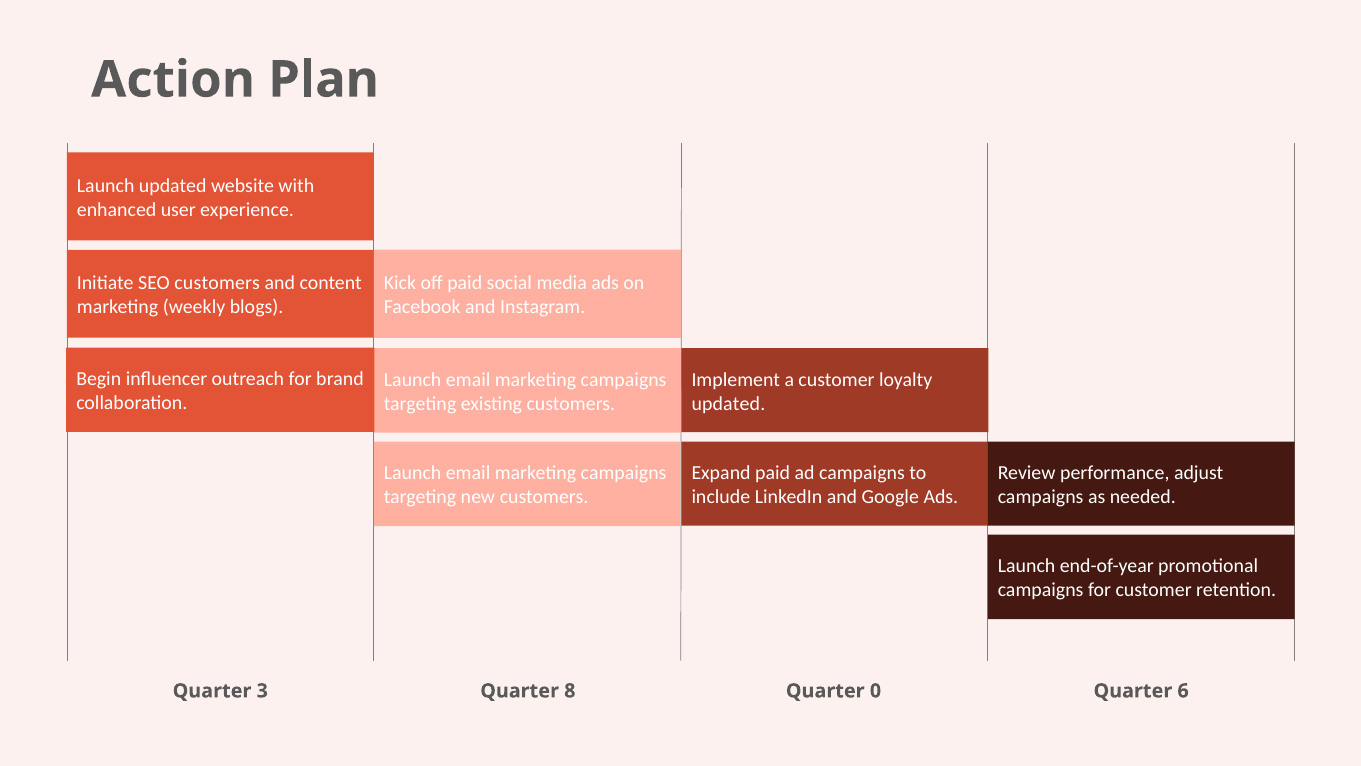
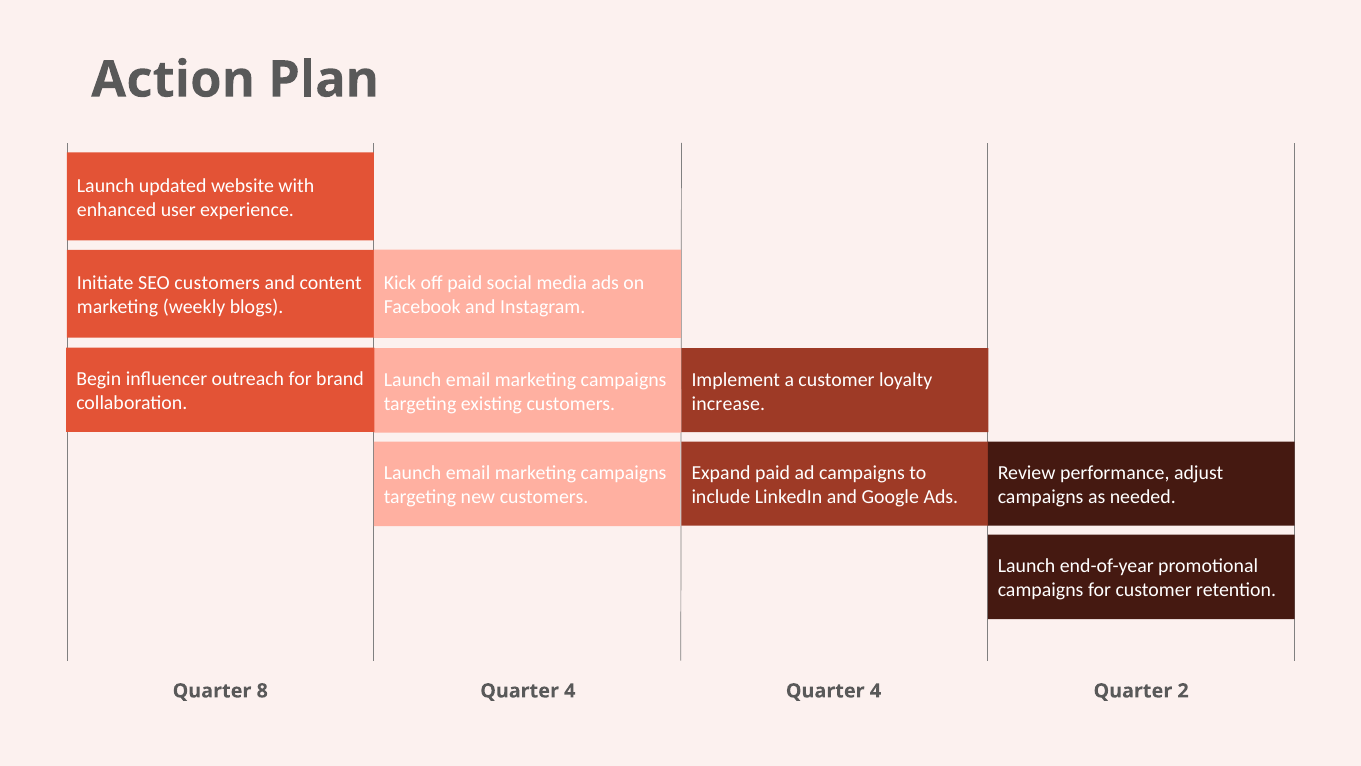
updated: updated -> increase (728, 403)
3: 3 -> 8 (262, 691)
8: 8 -> 4 (570, 691)
0: 0 -> 4 (875, 691)
6: 6 -> 2 (1183, 691)
